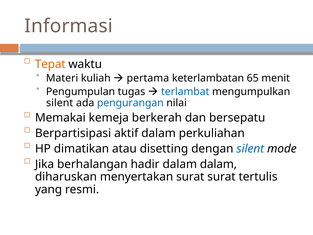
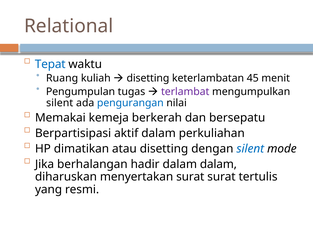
Informasi: Informasi -> Relational (69, 26)
Tepat colour: orange -> blue (50, 64)
Materi: Materi -> Ruang (62, 78)
pertama: pertama -> disetting (148, 78)
65: 65 -> 45 (253, 78)
terlambat colour: blue -> purple (185, 92)
